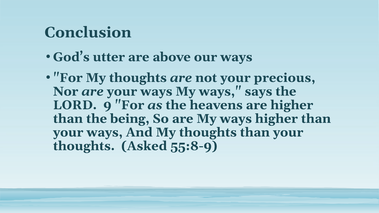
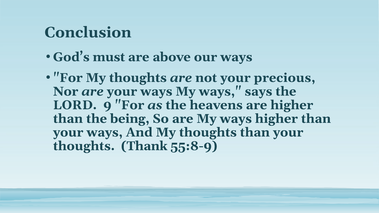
utter: utter -> must (109, 57)
Asked: Asked -> Thank (144, 146)
